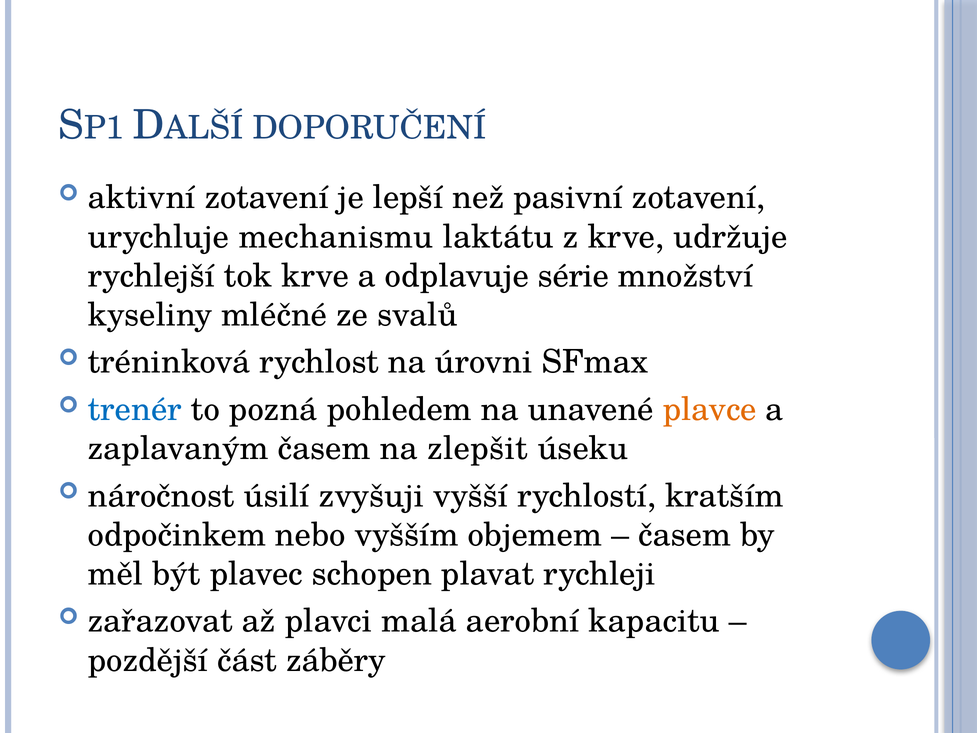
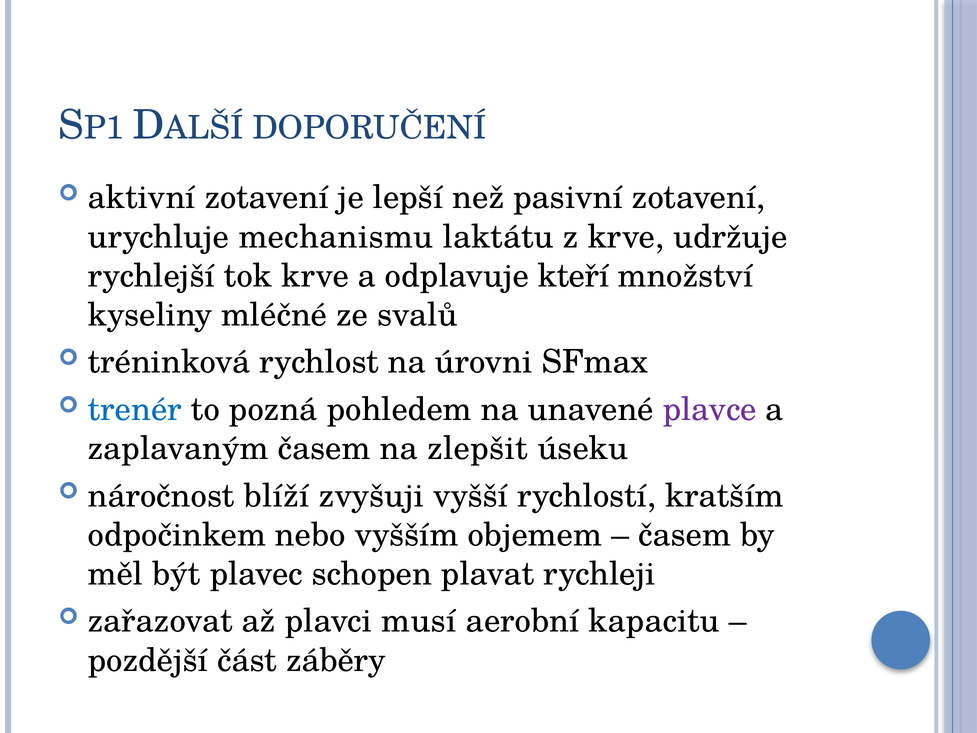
série: série -> kteří (573, 276)
plavce colour: orange -> purple (710, 409)
úsilí: úsilí -> blíží (277, 496)
malá: malá -> musí (419, 621)
